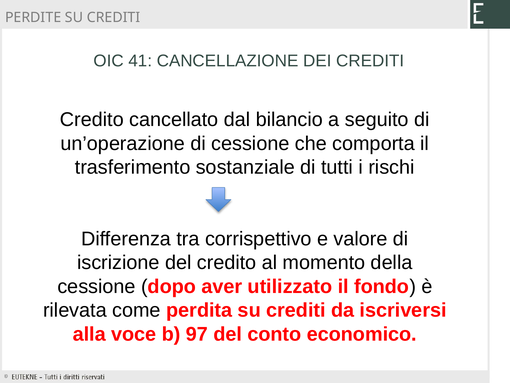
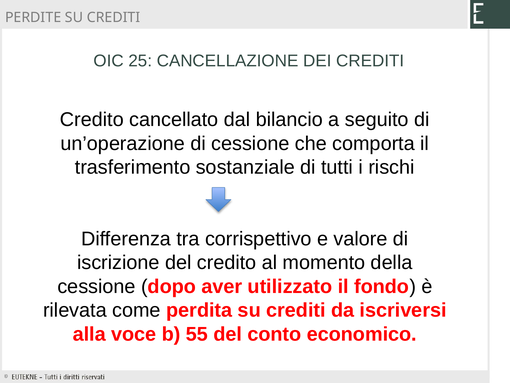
41: 41 -> 25 (140, 61)
97: 97 -> 55 (197, 334)
